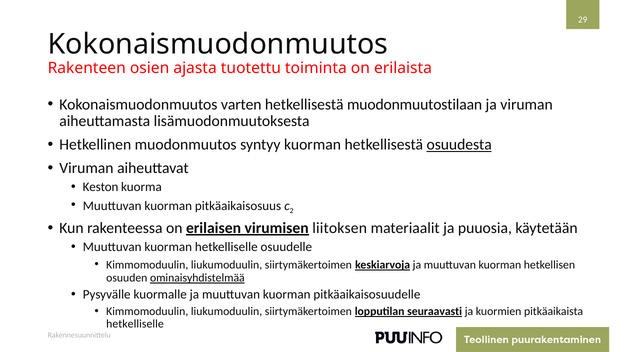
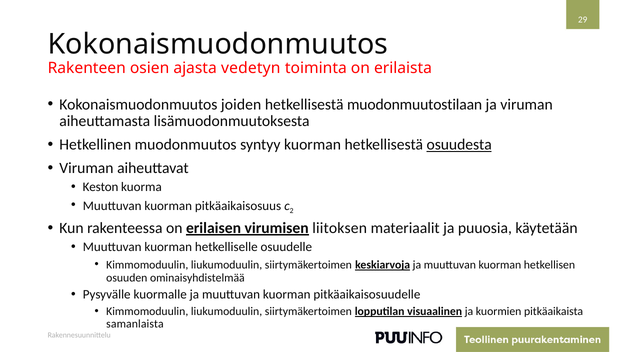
tuotettu: tuotettu -> vedetyn (251, 68)
varten: varten -> joiden (241, 104)
ominaisyhdistelmää underline: present -> none (197, 278)
seuraavasti: seuraavasti -> visuaalinen (435, 311)
hetkelliselle: hetkelliselle -> samanlaista (135, 324)
